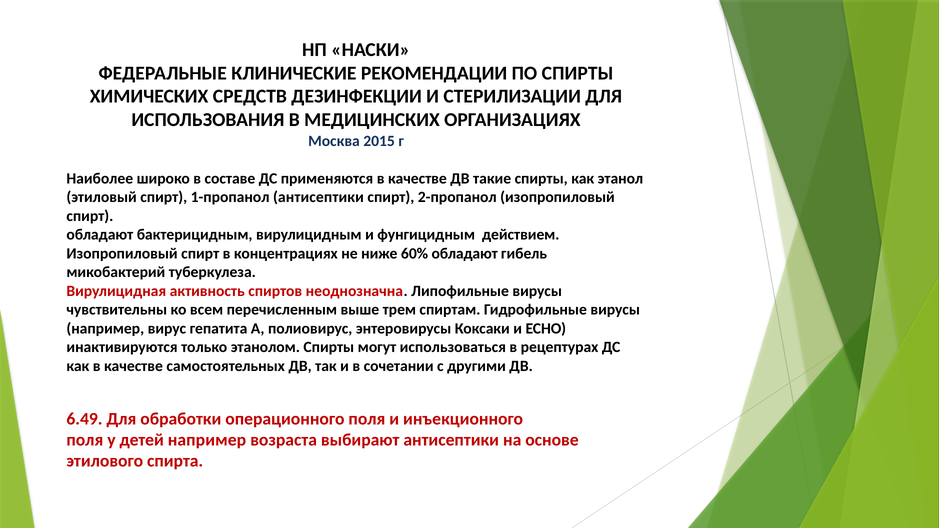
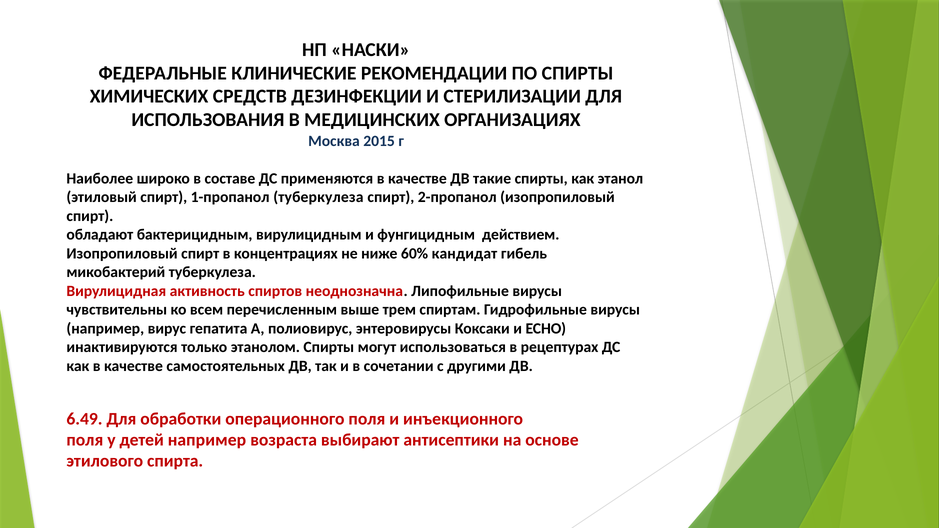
1-пропанол антисептики: антисептики -> туберкулеза (318, 197)
60% обладают: обладают -> кандидат (464, 254)
